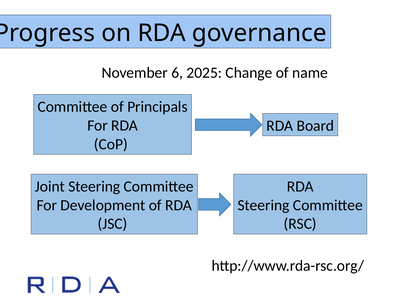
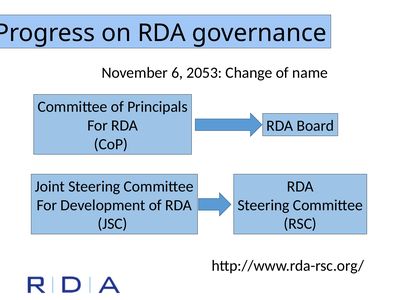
2025: 2025 -> 2053 (204, 72)
